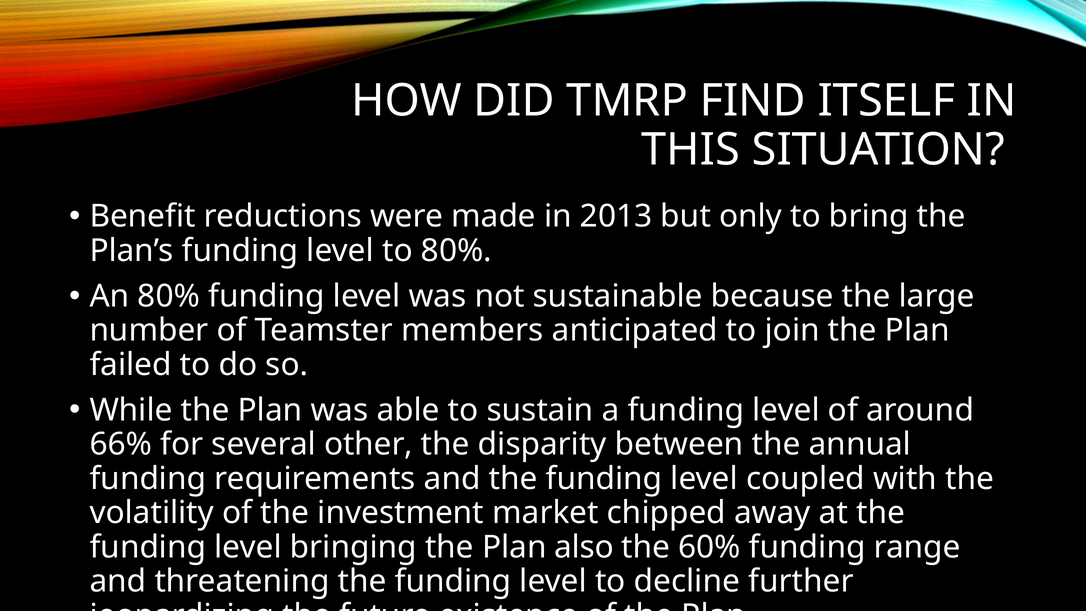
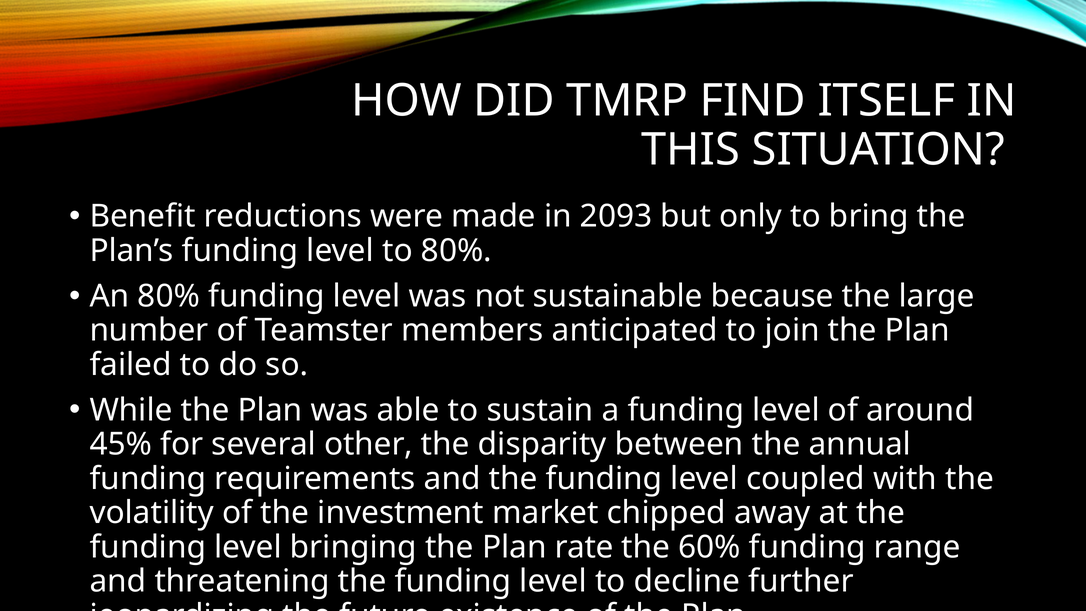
2013: 2013 -> 2093 (616, 216)
66%: 66% -> 45% (121, 444)
also: also -> rate (584, 547)
